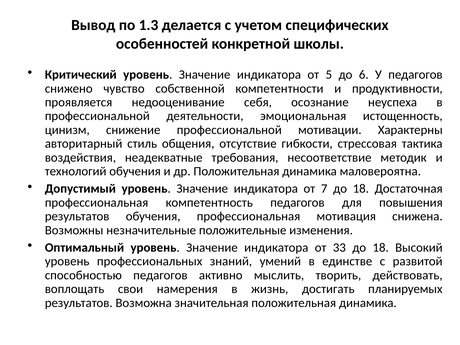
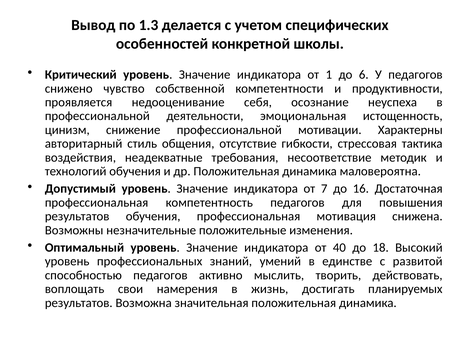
5: 5 -> 1 (329, 75)
7 до 18: 18 -> 16 (361, 189)
33: 33 -> 40 (339, 248)
